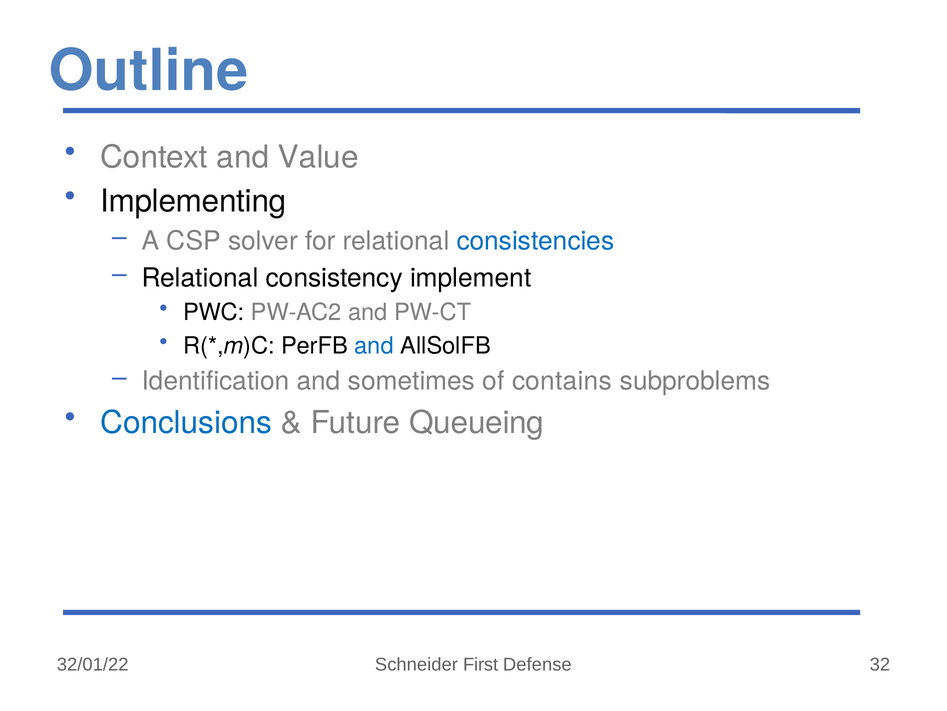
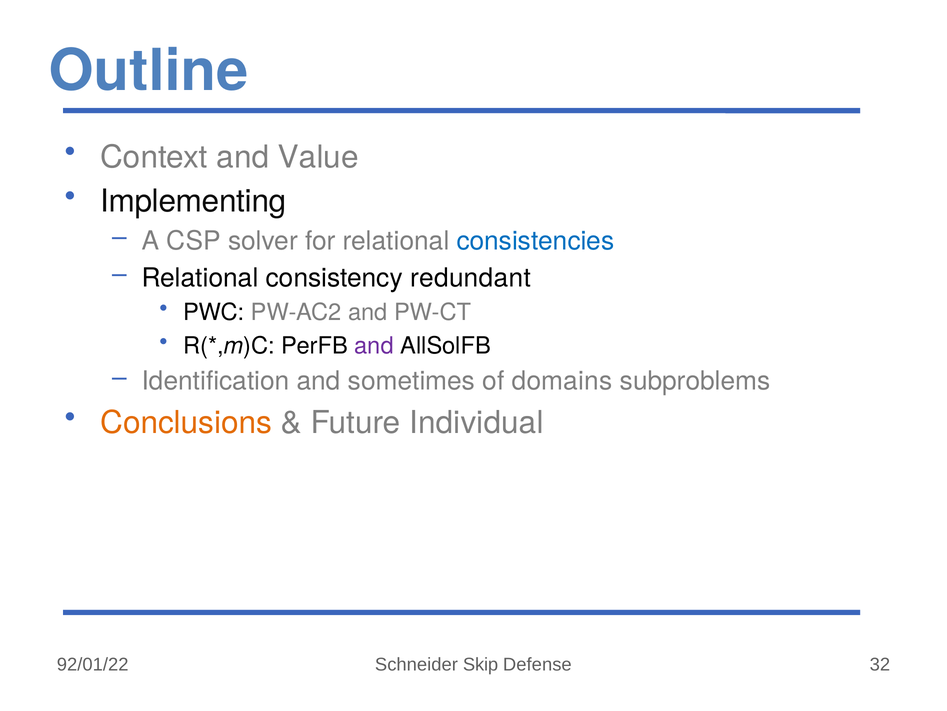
implement: implement -> redundant (471, 278)
and colour: blue -> purple (374, 345)
contains: contains -> domains (562, 381)
Conclusions colour: blue -> orange (186, 422)
Queueing: Queueing -> Individual (476, 422)
32/01/22: 32/01/22 -> 92/01/22 (93, 664)
First: First -> Skip (481, 664)
